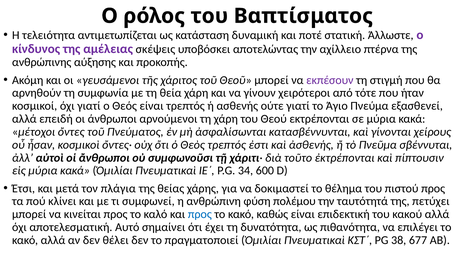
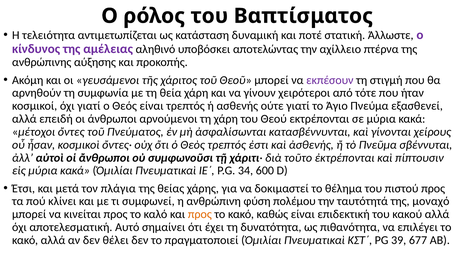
σκέψεις: σκέψεις -> αληθινό (155, 49)
πετύχει: πετύχει -> μοναχό (431, 201)
προς colour: blue -> orange (200, 214)
38: 38 -> 39 (399, 240)
